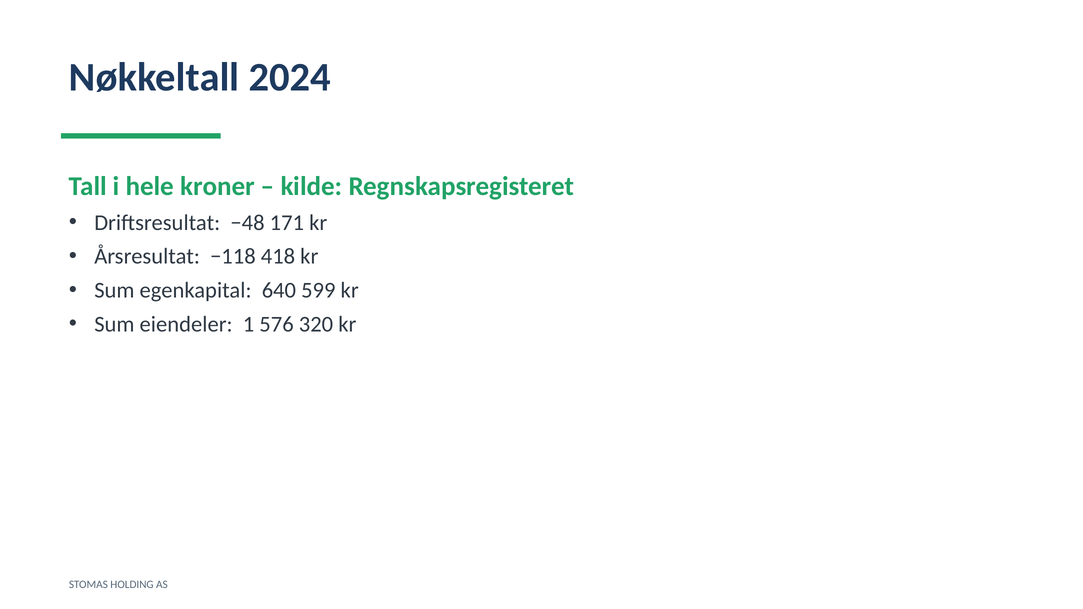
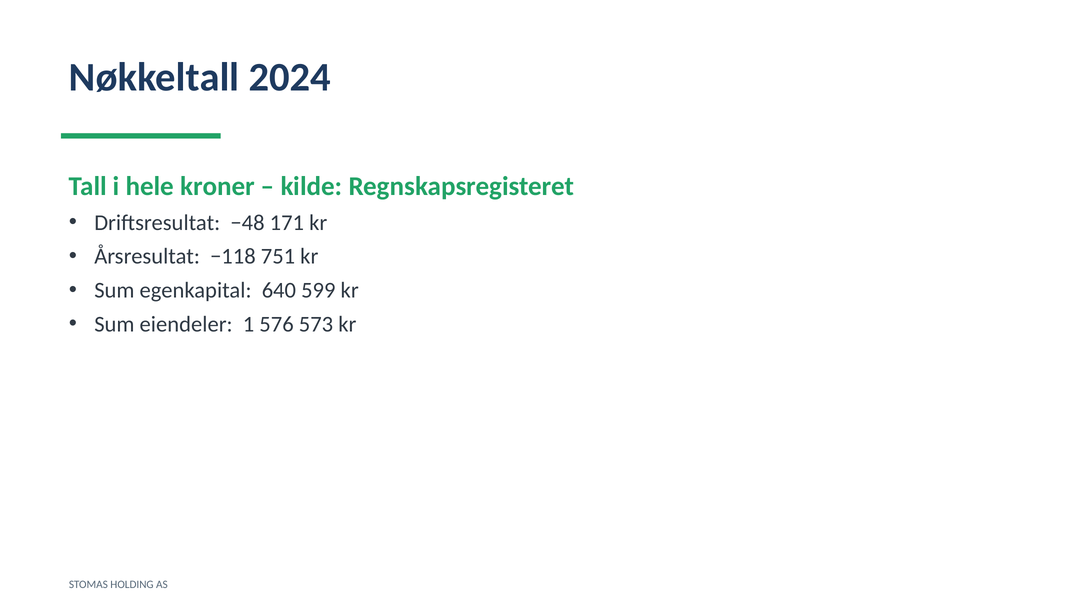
418: 418 -> 751 (278, 257)
320: 320 -> 573 (316, 324)
